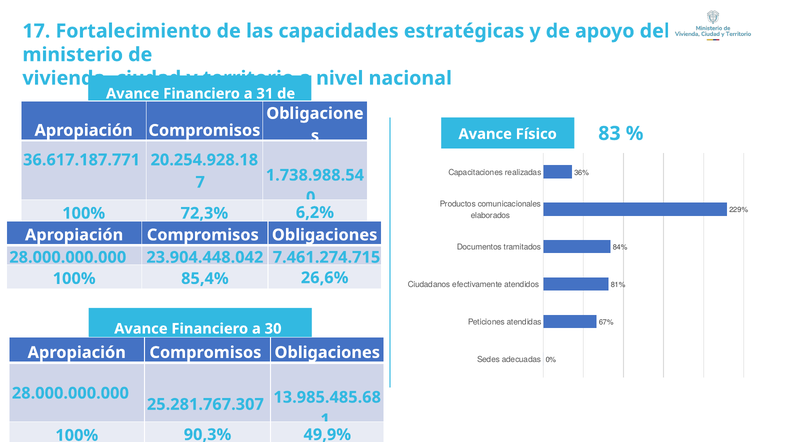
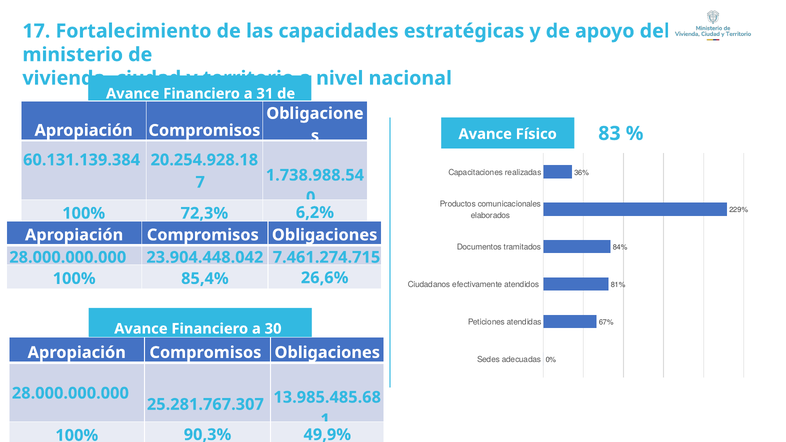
36.617.187.771: 36.617.187.771 -> 60.131.139.384 (82, 160)
